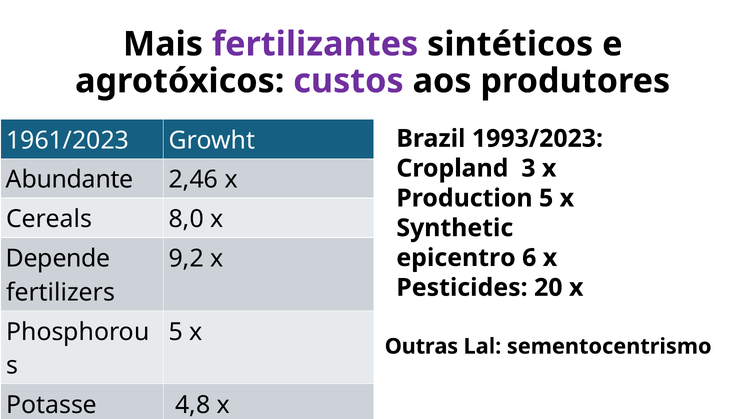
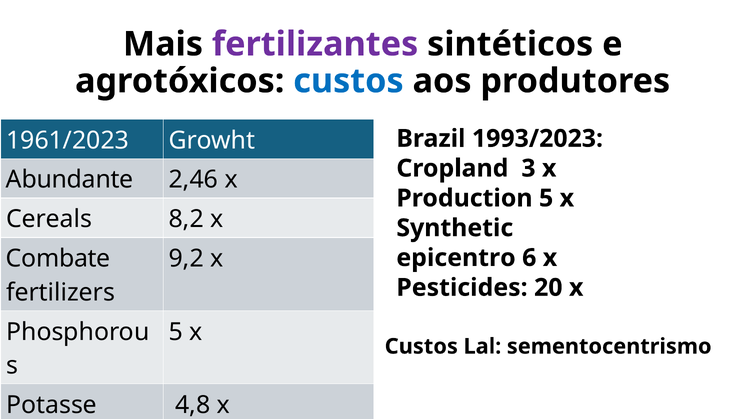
custos colour: purple -> blue (348, 81)
8,0: 8,0 -> 8,2 (186, 220)
Depende: Depende -> Combate (58, 259)
Outras: Outras -> Custos (421, 347)
